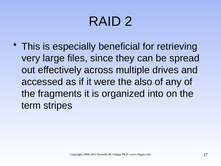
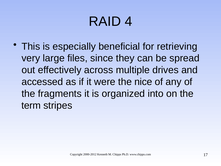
2: 2 -> 4 (128, 21)
also: also -> nice (143, 82)
